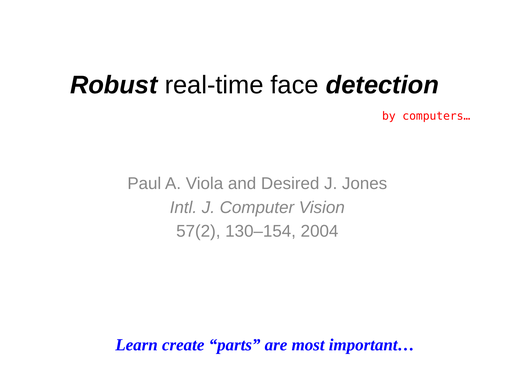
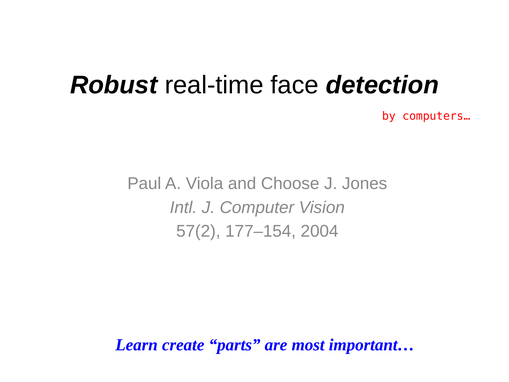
Desired: Desired -> Choose (290, 184)
130–154: 130–154 -> 177–154 (261, 231)
